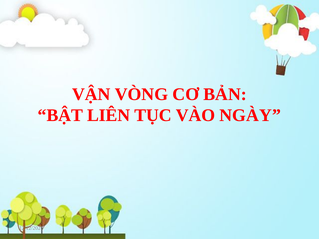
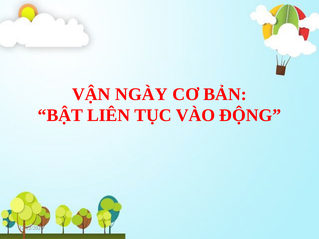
VÒNG: VÒNG -> NGÀY (141, 94)
NGÀY: NGÀY -> ĐỘNG (250, 116)
